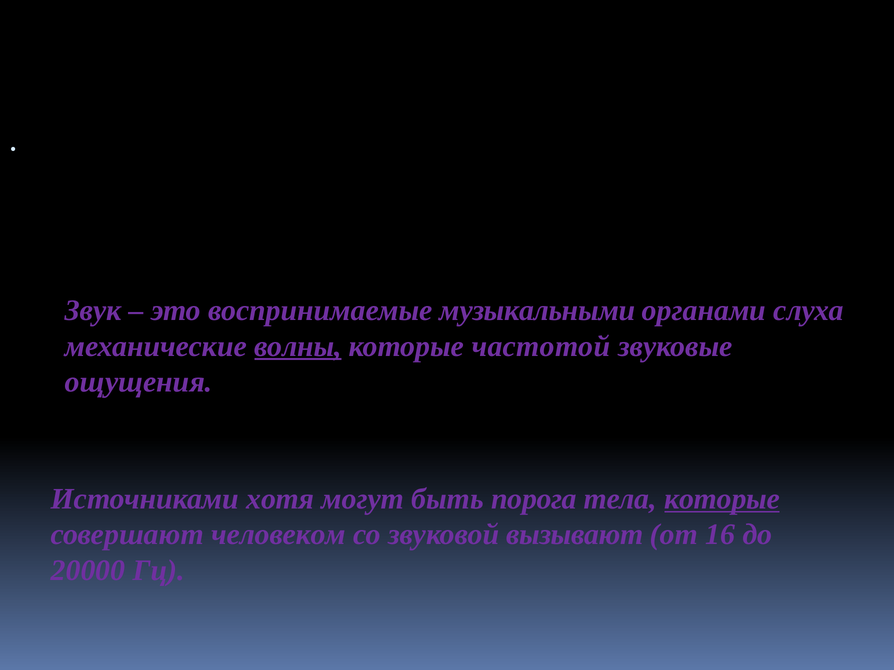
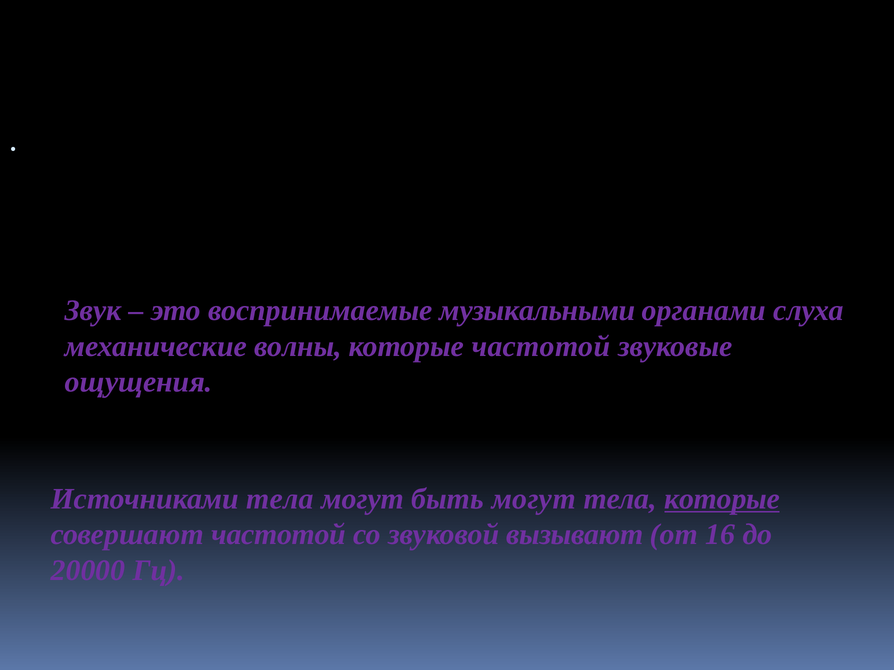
волны underline: present -> none (298, 346)
Источниками хотя: хотя -> тела (280, 499)
быть порога: порога -> могут (534, 499)
совершают человеком: человеком -> частотой (279, 535)
